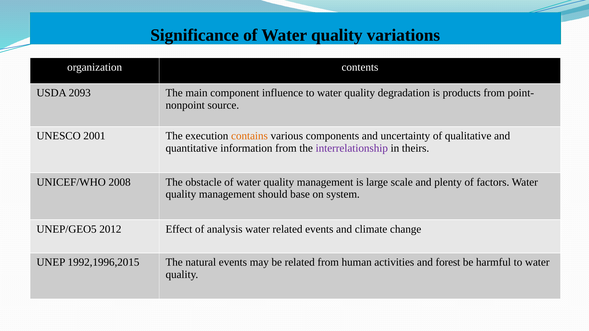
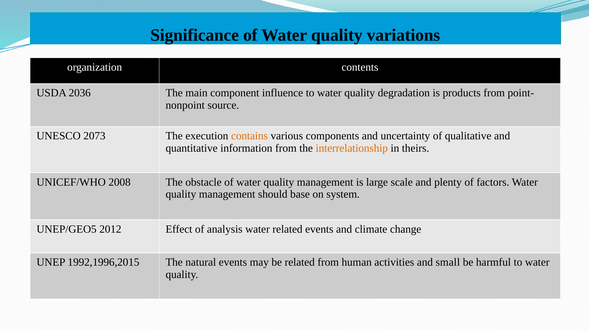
2093: 2093 -> 2036 (80, 93)
2001: 2001 -> 2073 (94, 136)
interrelationship colour: purple -> orange (352, 148)
forest: forest -> small (448, 263)
